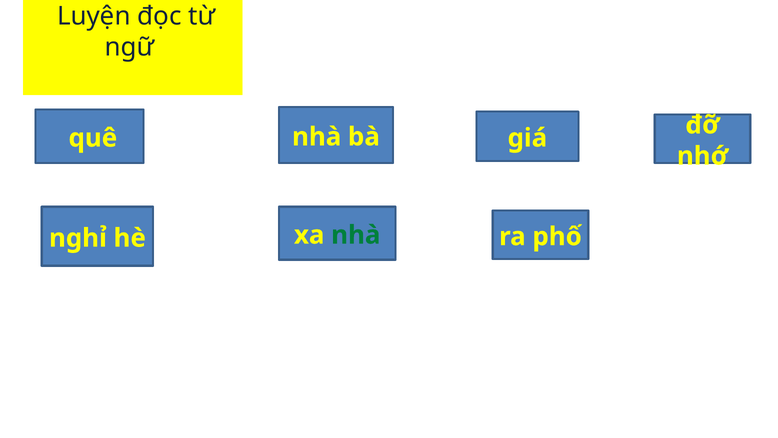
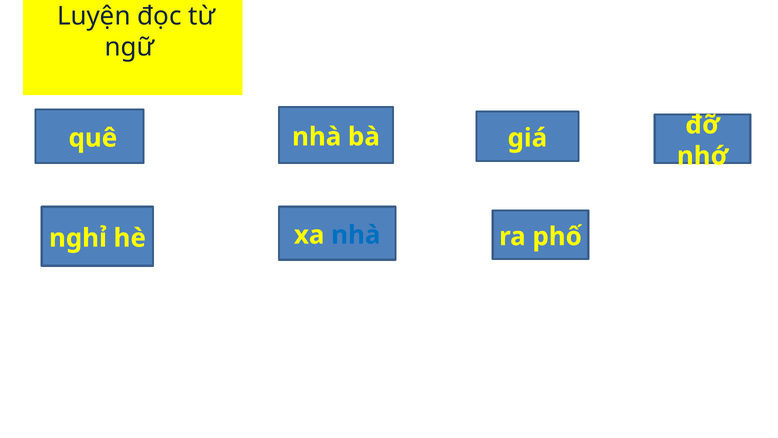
nhà colour: green -> blue (356, 235)
